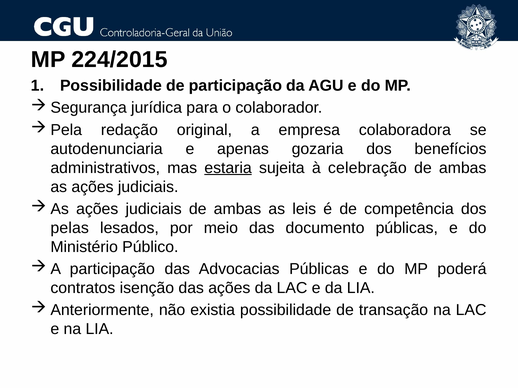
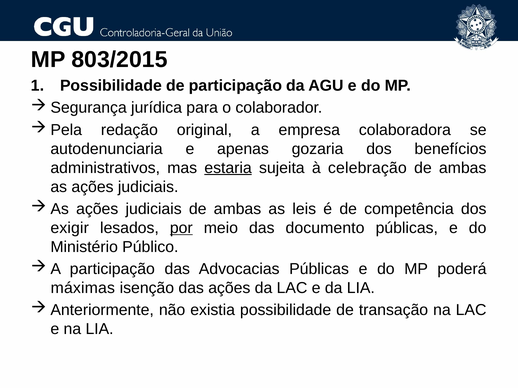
224/2015: 224/2015 -> 803/2015 (120, 60)
pelas: pelas -> exigir (70, 228)
por underline: none -> present (181, 228)
contratos: contratos -> máximas (83, 288)
